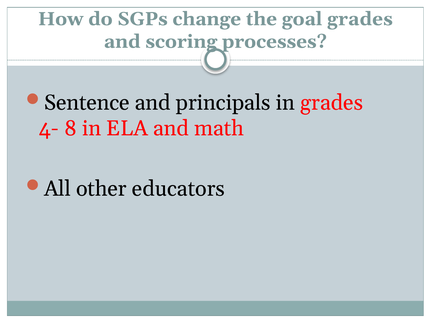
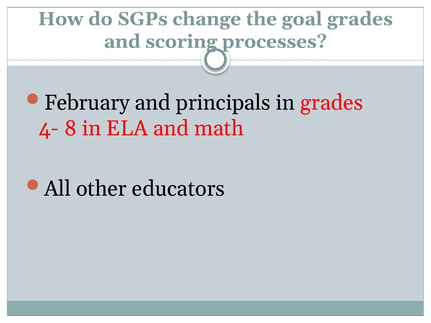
Sentence: Sentence -> February (87, 103)
